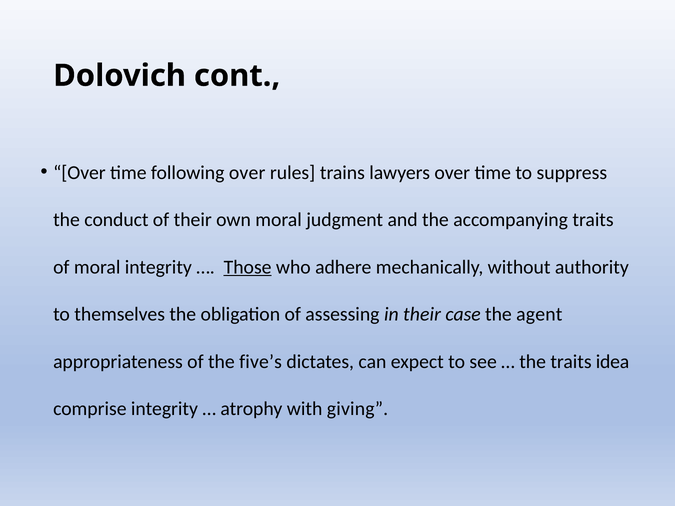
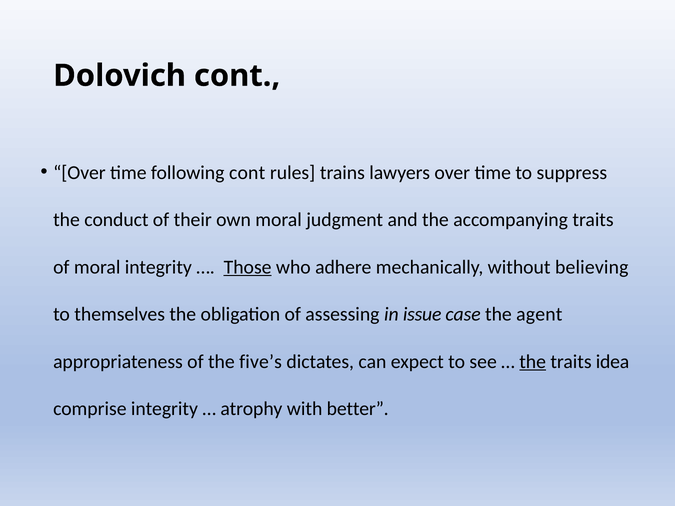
following over: over -> cont (247, 173)
authority: authority -> believing (592, 267)
in their: their -> issue (422, 314)
the underline: none -> present (533, 362)
giving: giving -> better (358, 409)
